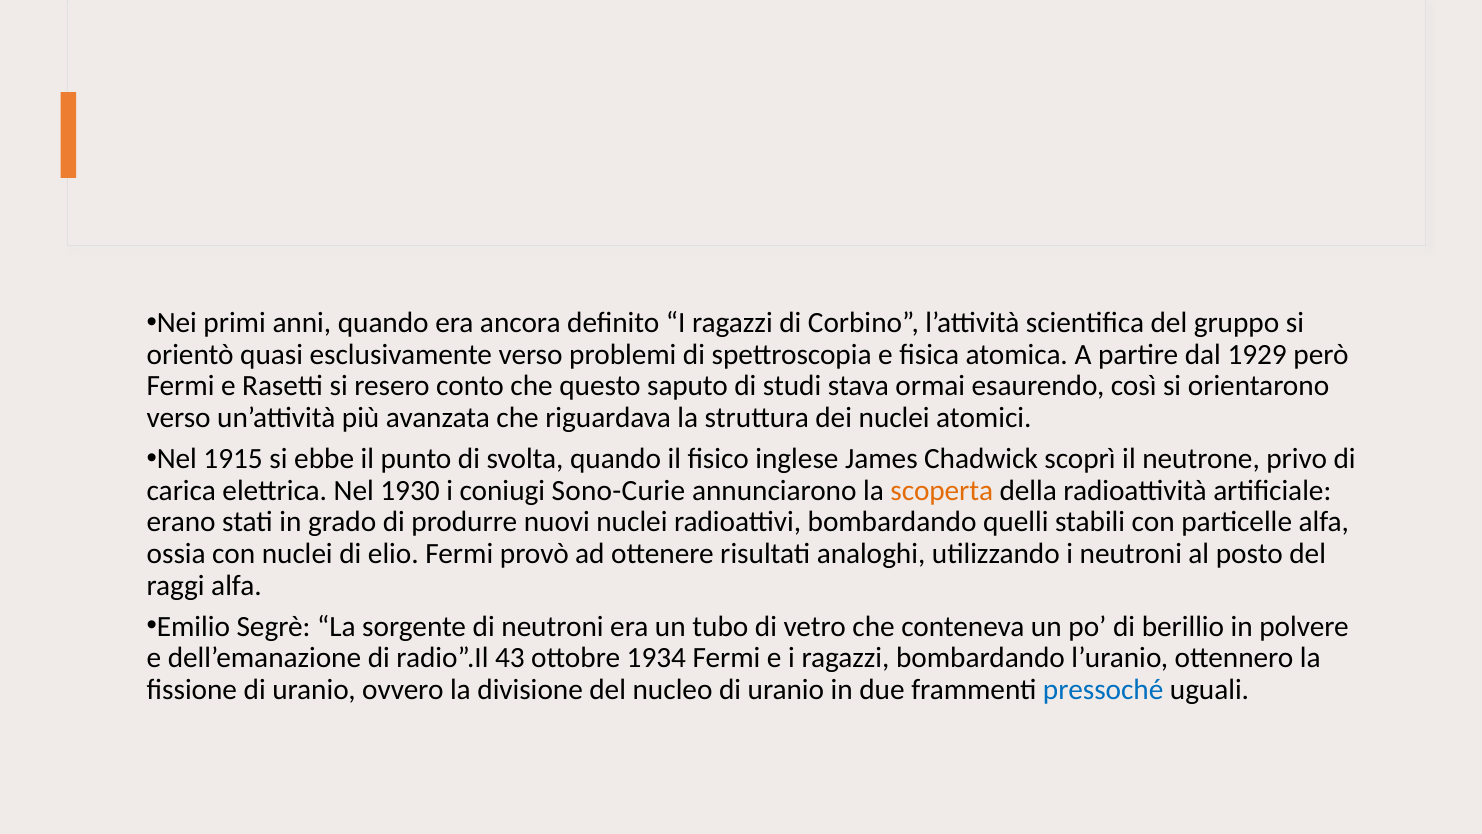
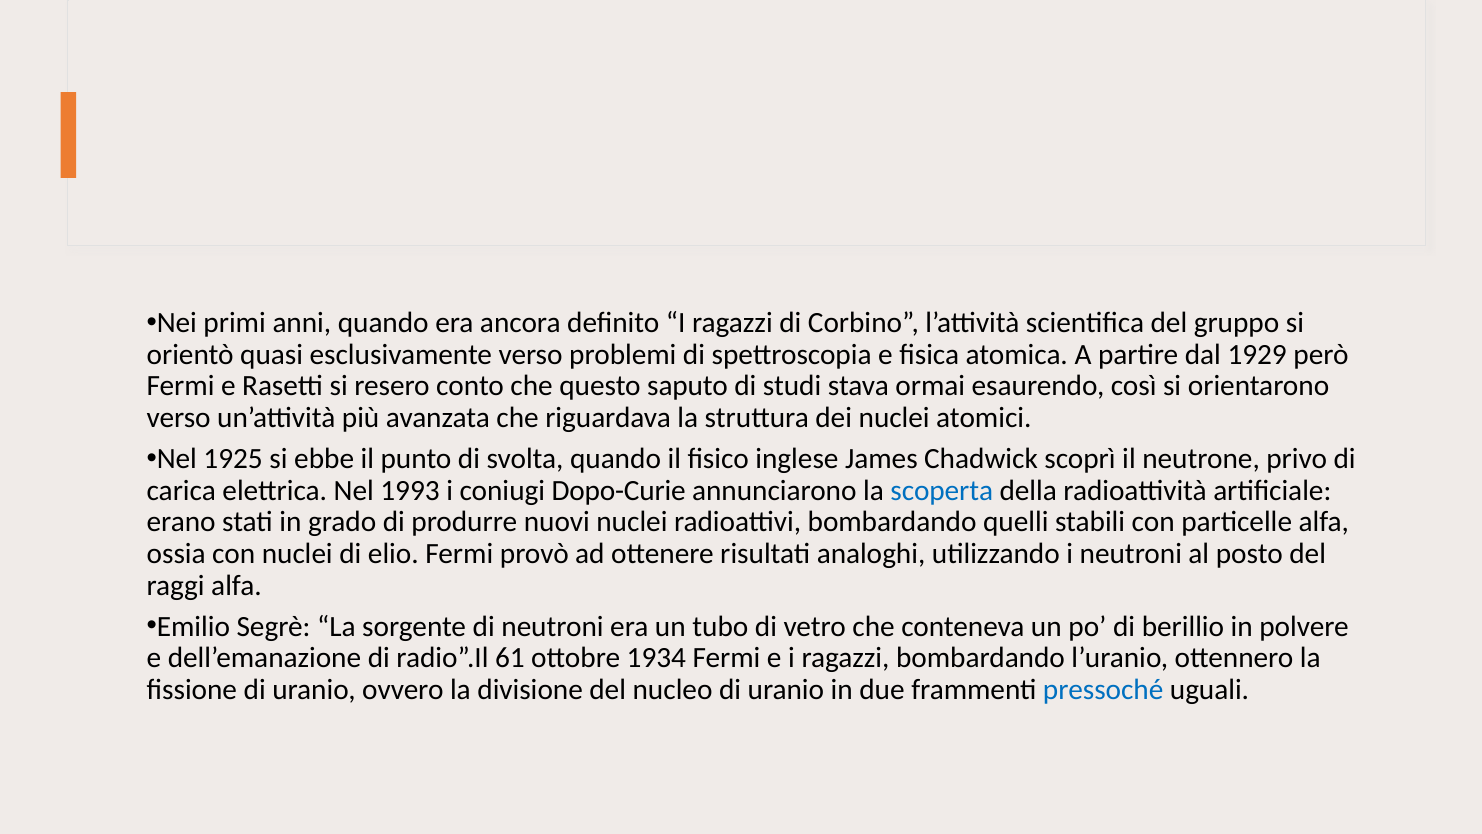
1915: 1915 -> 1925 (233, 459)
1930: 1930 -> 1993 (410, 490)
Sono-Curie: Sono-Curie -> Dopo-Curie (619, 490)
scoperta colour: orange -> blue (942, 490)
43: 43 -> 61 (510, 658)
